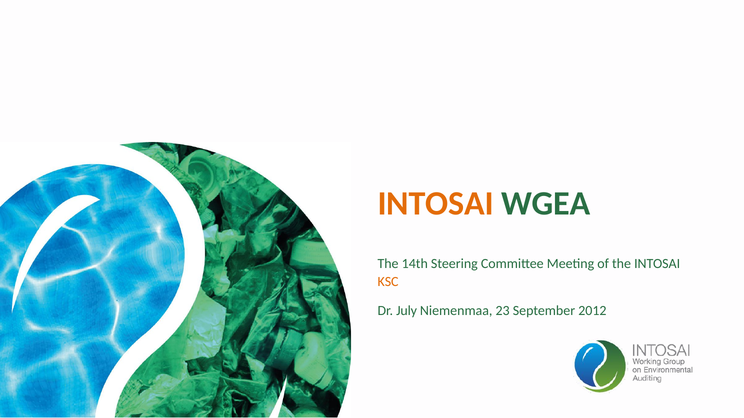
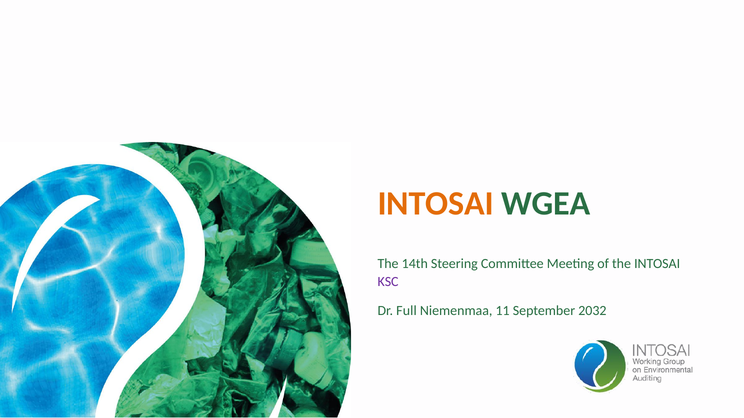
KSC colour: orange -> purple (388, 282)
July: July -> Full (406, 311)
23: 23 -> 11 (503, 311)
2012: 2012 -> 2032 (592, 311)
